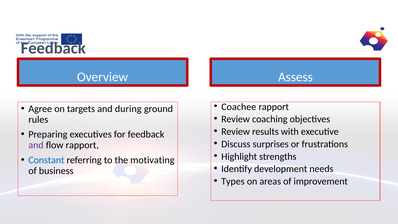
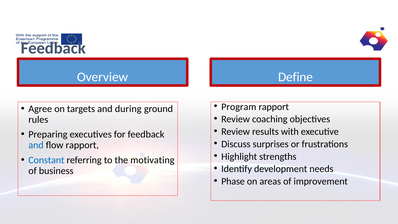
Assess: Assess -> Define (295, 77)
Coachee: Coachee -> Program (239, 107)
and colour: purple -> blue (36, 145)
Types: Types -> Phase (233, 181)
